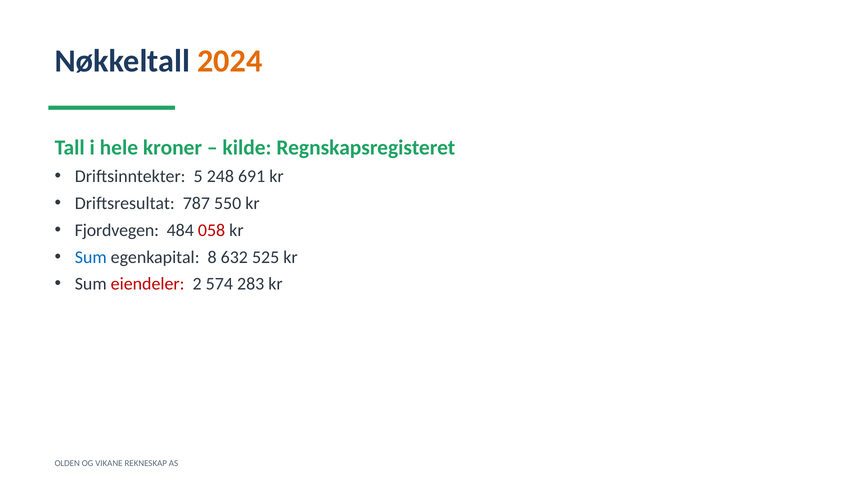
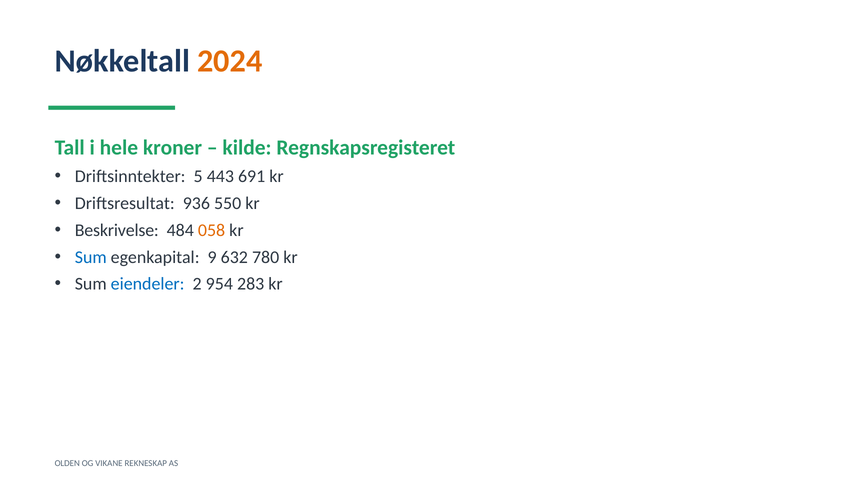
248: 248 -> 443 (220, 177)
787: 787 -> 936 (196, 203)
Fjordvegen: Fjordvegen -> Beskrivelse (117, 230)
058 colour: red -> orange (212, 230)
8: 8 -> 9 (212, 257)
525: 525 -> 780 (266, 257)
eiendeler colour: red -> blue (148, 284)
574: 574 -> 954 (219, 284)
